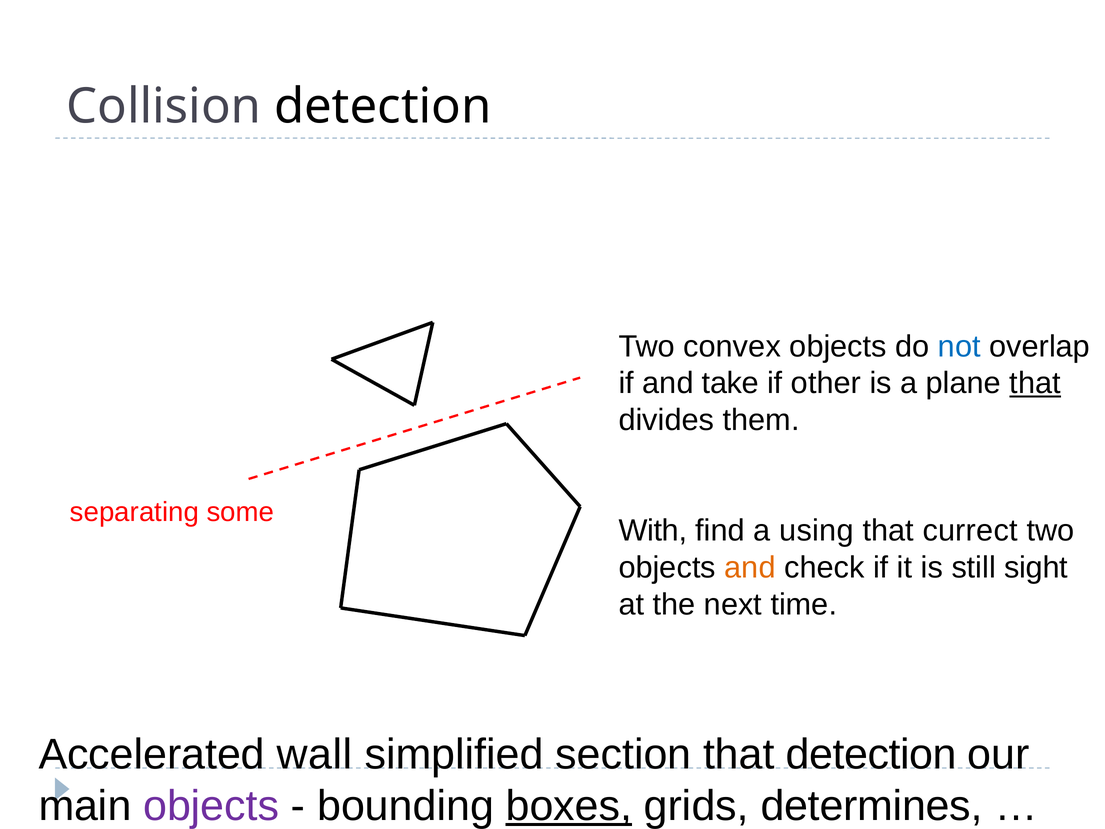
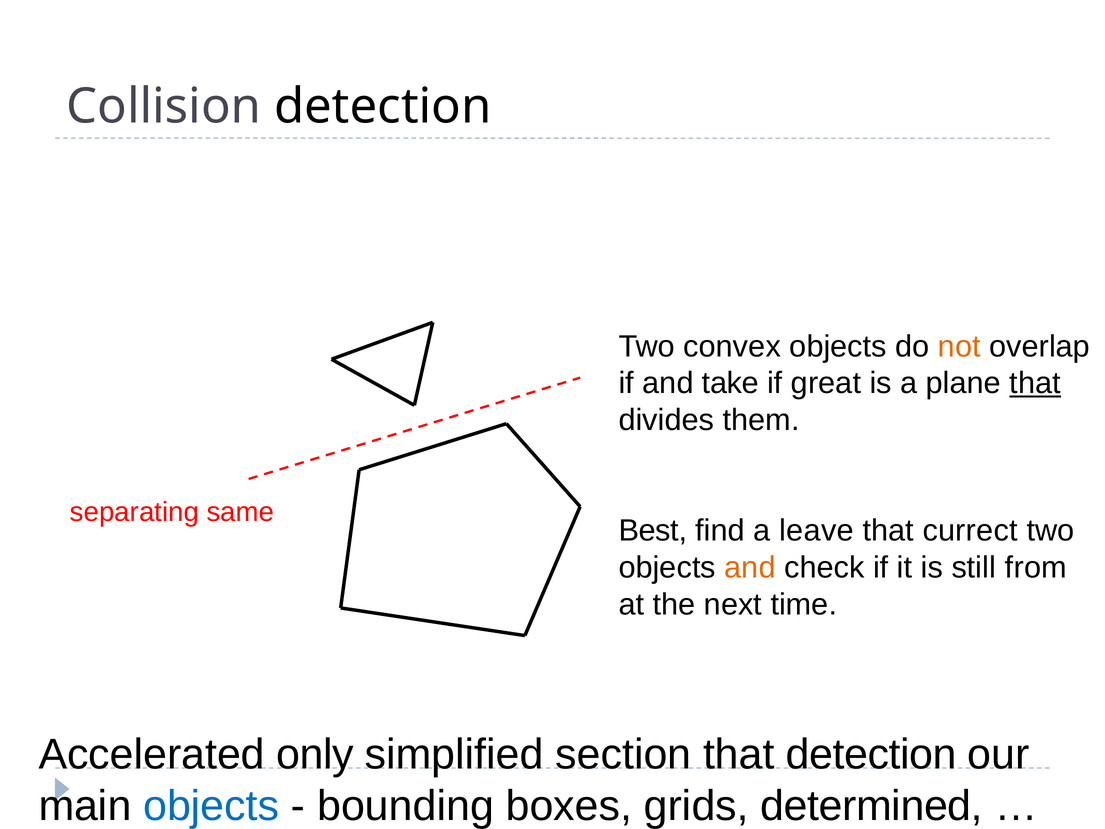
not colour: blue -> orange (959, 346)
other: other -> great (826, 383)
some: some -> same (240, 512)
With: With -> Best (653, 531)
using: using -> leave (816, 531)
sight: sight -> from (1036, 567)
wall: wall -> only (315, 754)
objects colour: purple -> blue (211, 806)
boxes underline: present -> none (569, 806)
determines: determines -> determined (872, 806)
